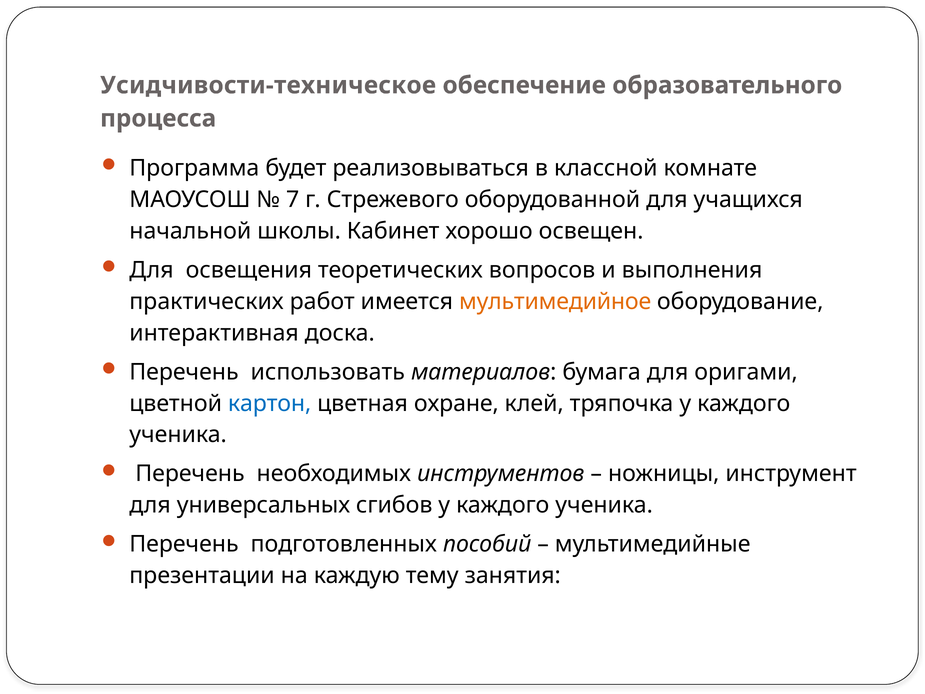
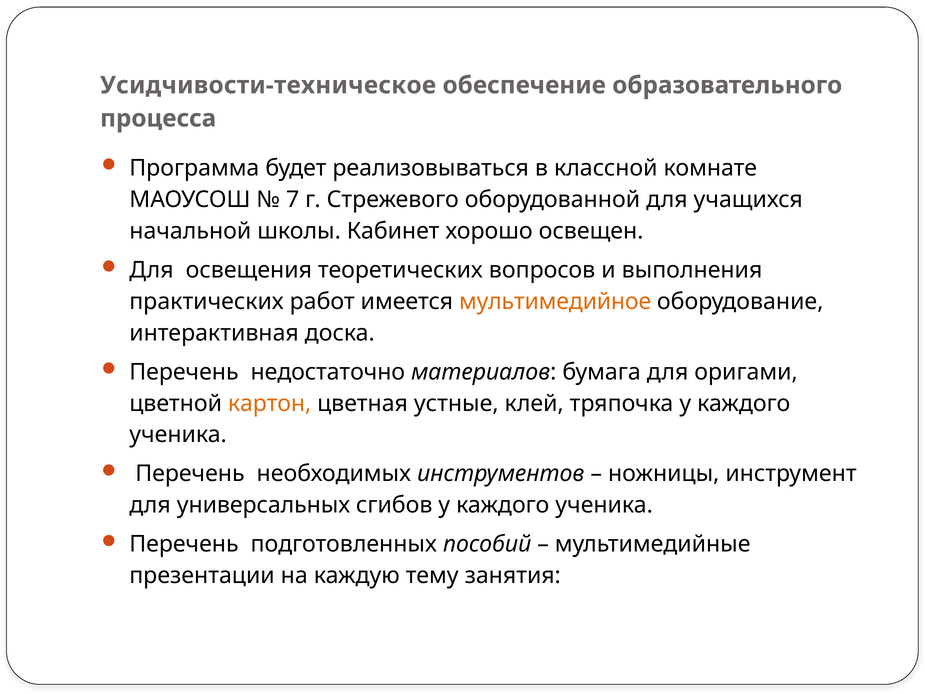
использовать: использовать -> недостаточно (328, 372)
картон colour: blue -> orange (270, 403)
охране: охране -> устные (456, 403)
